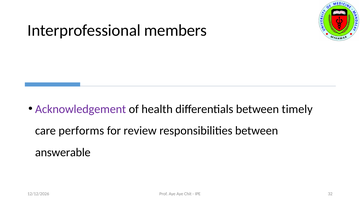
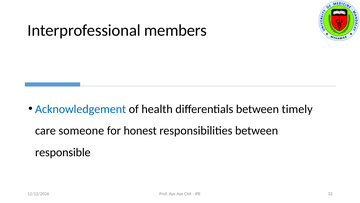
Acknowledgement colour: purple -> blue (81, 109)
performs: performs -> someone (81, 130)
review: review -> honest (140, 130)
answerable: answerable -> responsible (63, 152)
